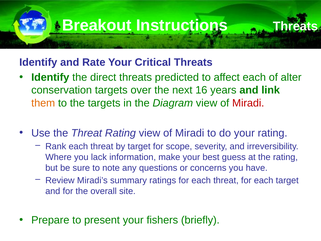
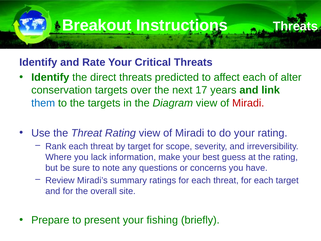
16: 16 -> 17 (201, 90)
them colour: orange -> blue (43, 103)
fishers: fishers -> fishing (162, 220)
